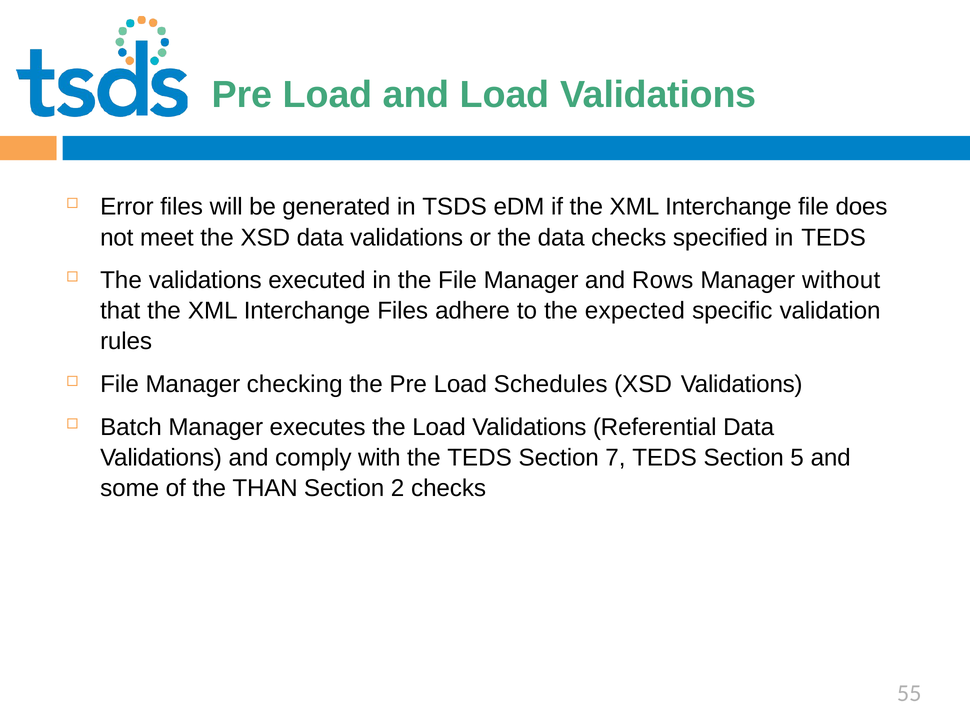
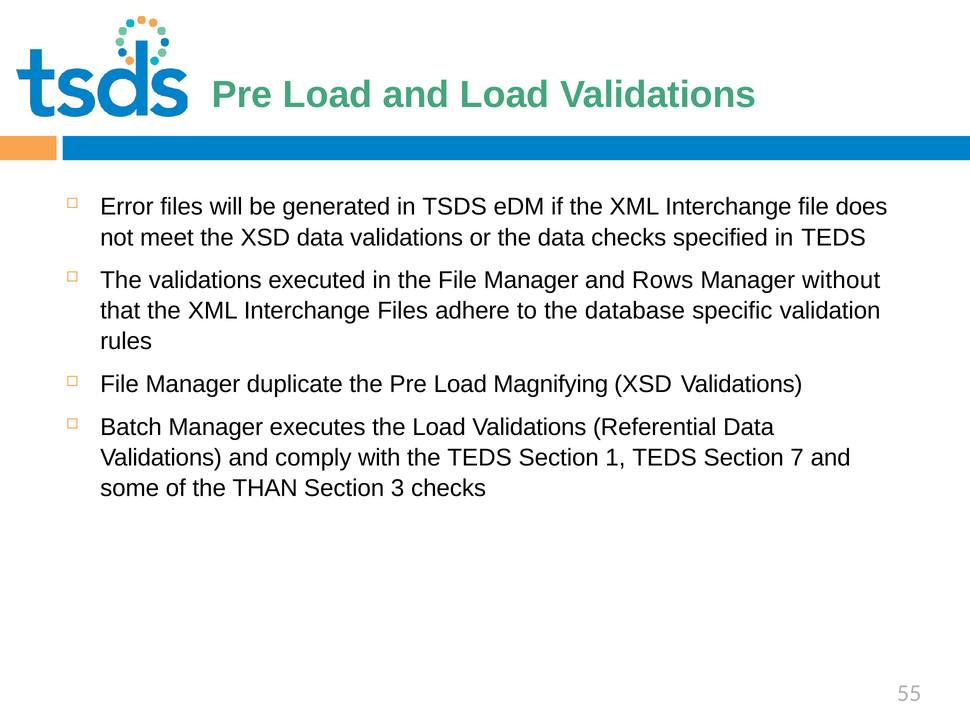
expected: expected -> database (635, 311)
checking: checking -> duplicate (295, 384)
Schedules: Schedules -> Magnifying (551, 384)
7: 7 -> 1 (615, 457)
5: 5 -> 7 (797, 457)
2: 2 -> 3 (398, 488)
